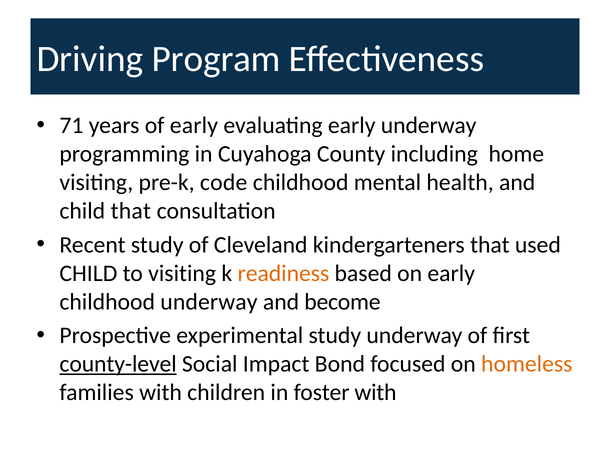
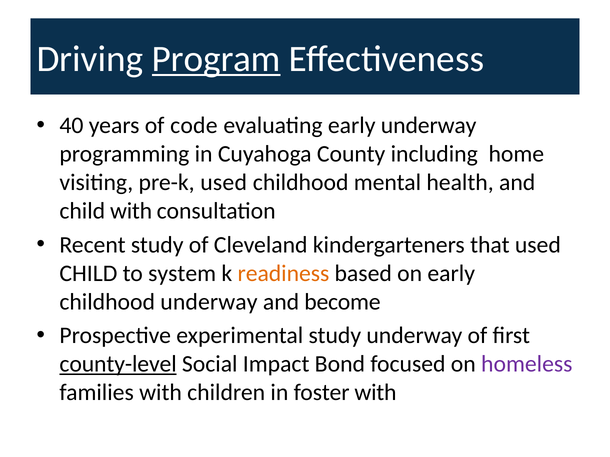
Program underline: none -> present (216, 59)
71: 71 -> 40 (71, 126)
of early: early -> code (194, 126)
pre-k code: code -> used (224, 183)
child that: that -> with (131, 211)
to visiting: visiting -> system (182, 274)
homeless colour: orange -> purple (527, 364)
